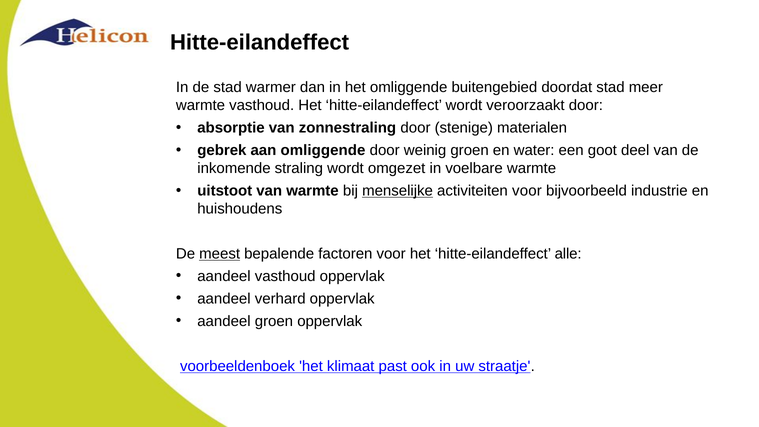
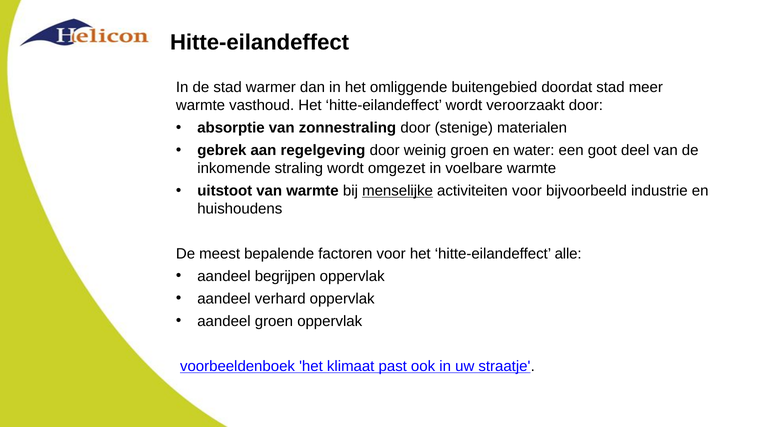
aan omliggende: omliggende -> regelgeving (323, 150)
meest underline: present -> none (220, 254)
aandeel vasthoud: vasthoud -> begrijpen (285, 276)
